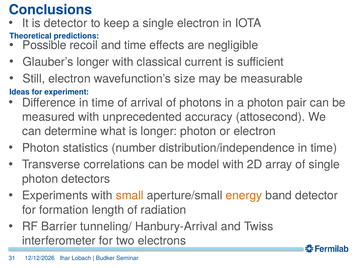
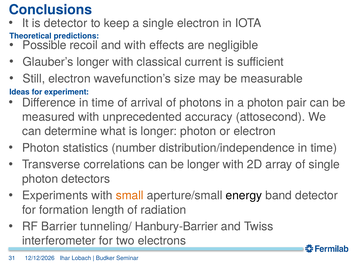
and time: time -> with (135, 45)
be model: model -> longer (203, 164)
energy colour: orange -> black (244, 195)
Hanbury-Arrival: Hanbury-Arrival -> Hanbury-Barrier (176, 226)
